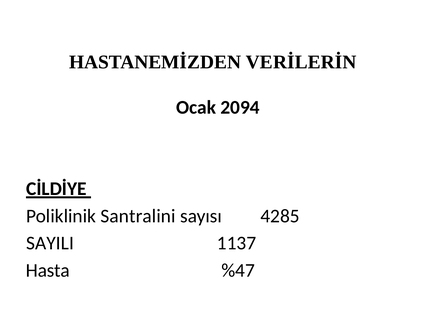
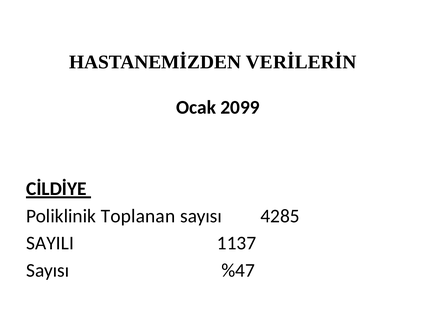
2094: 2094 -> 2099 (240, 107)
Santralini: Santralini -> Toplanan (138, 216)
Hasta: Hasta -> Sayısı (48, 270)
